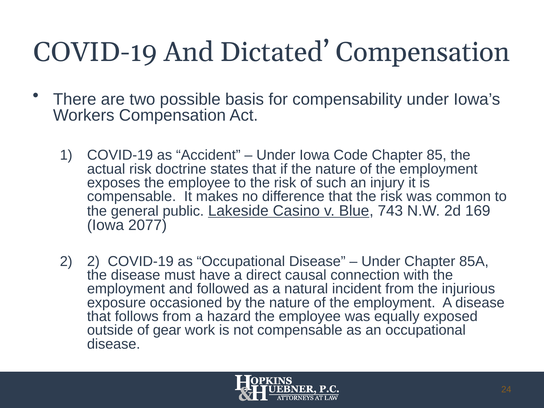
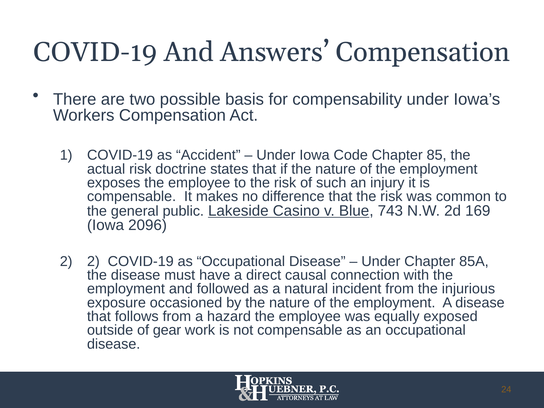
Dictated: Dictated -> Answers (275, 52)
2077: 2077 -> 2096 (148, 225)
